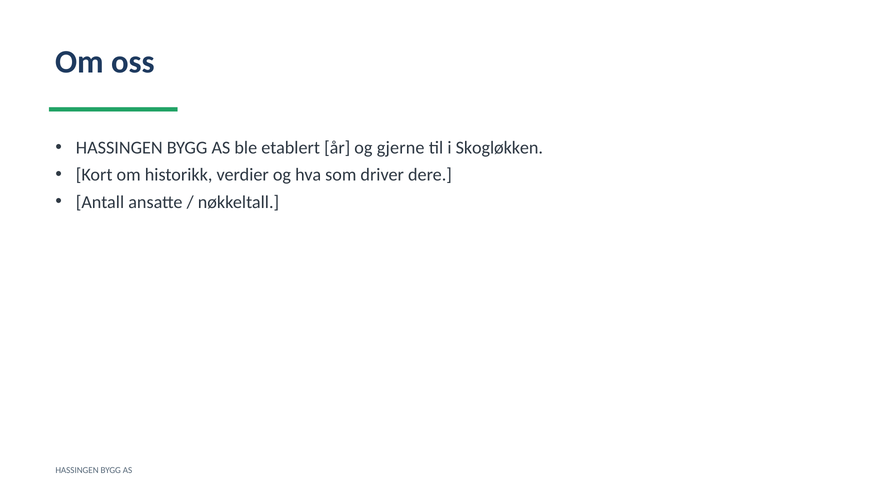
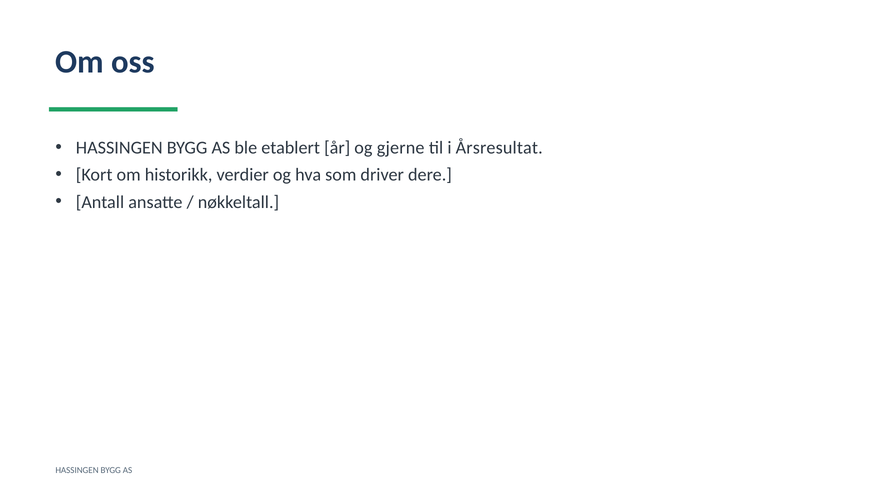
Skogløkken: Skogløkken -> Årsresultat (499, 148)
